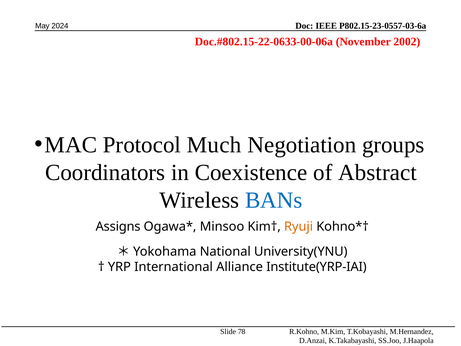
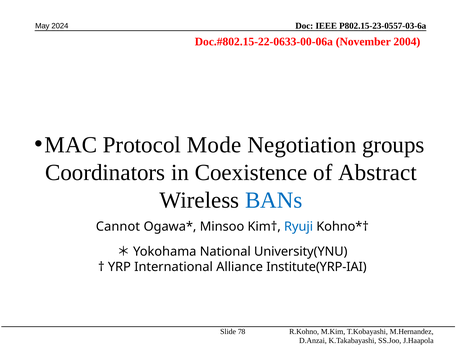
2002: 2002 -> 2004 (407, 42)
Much: Much -> Mode (214, 145)
Assigns: Assigns -> Cannot (118, 226)
Ryuji colour: orange -> blue (299, 226)
